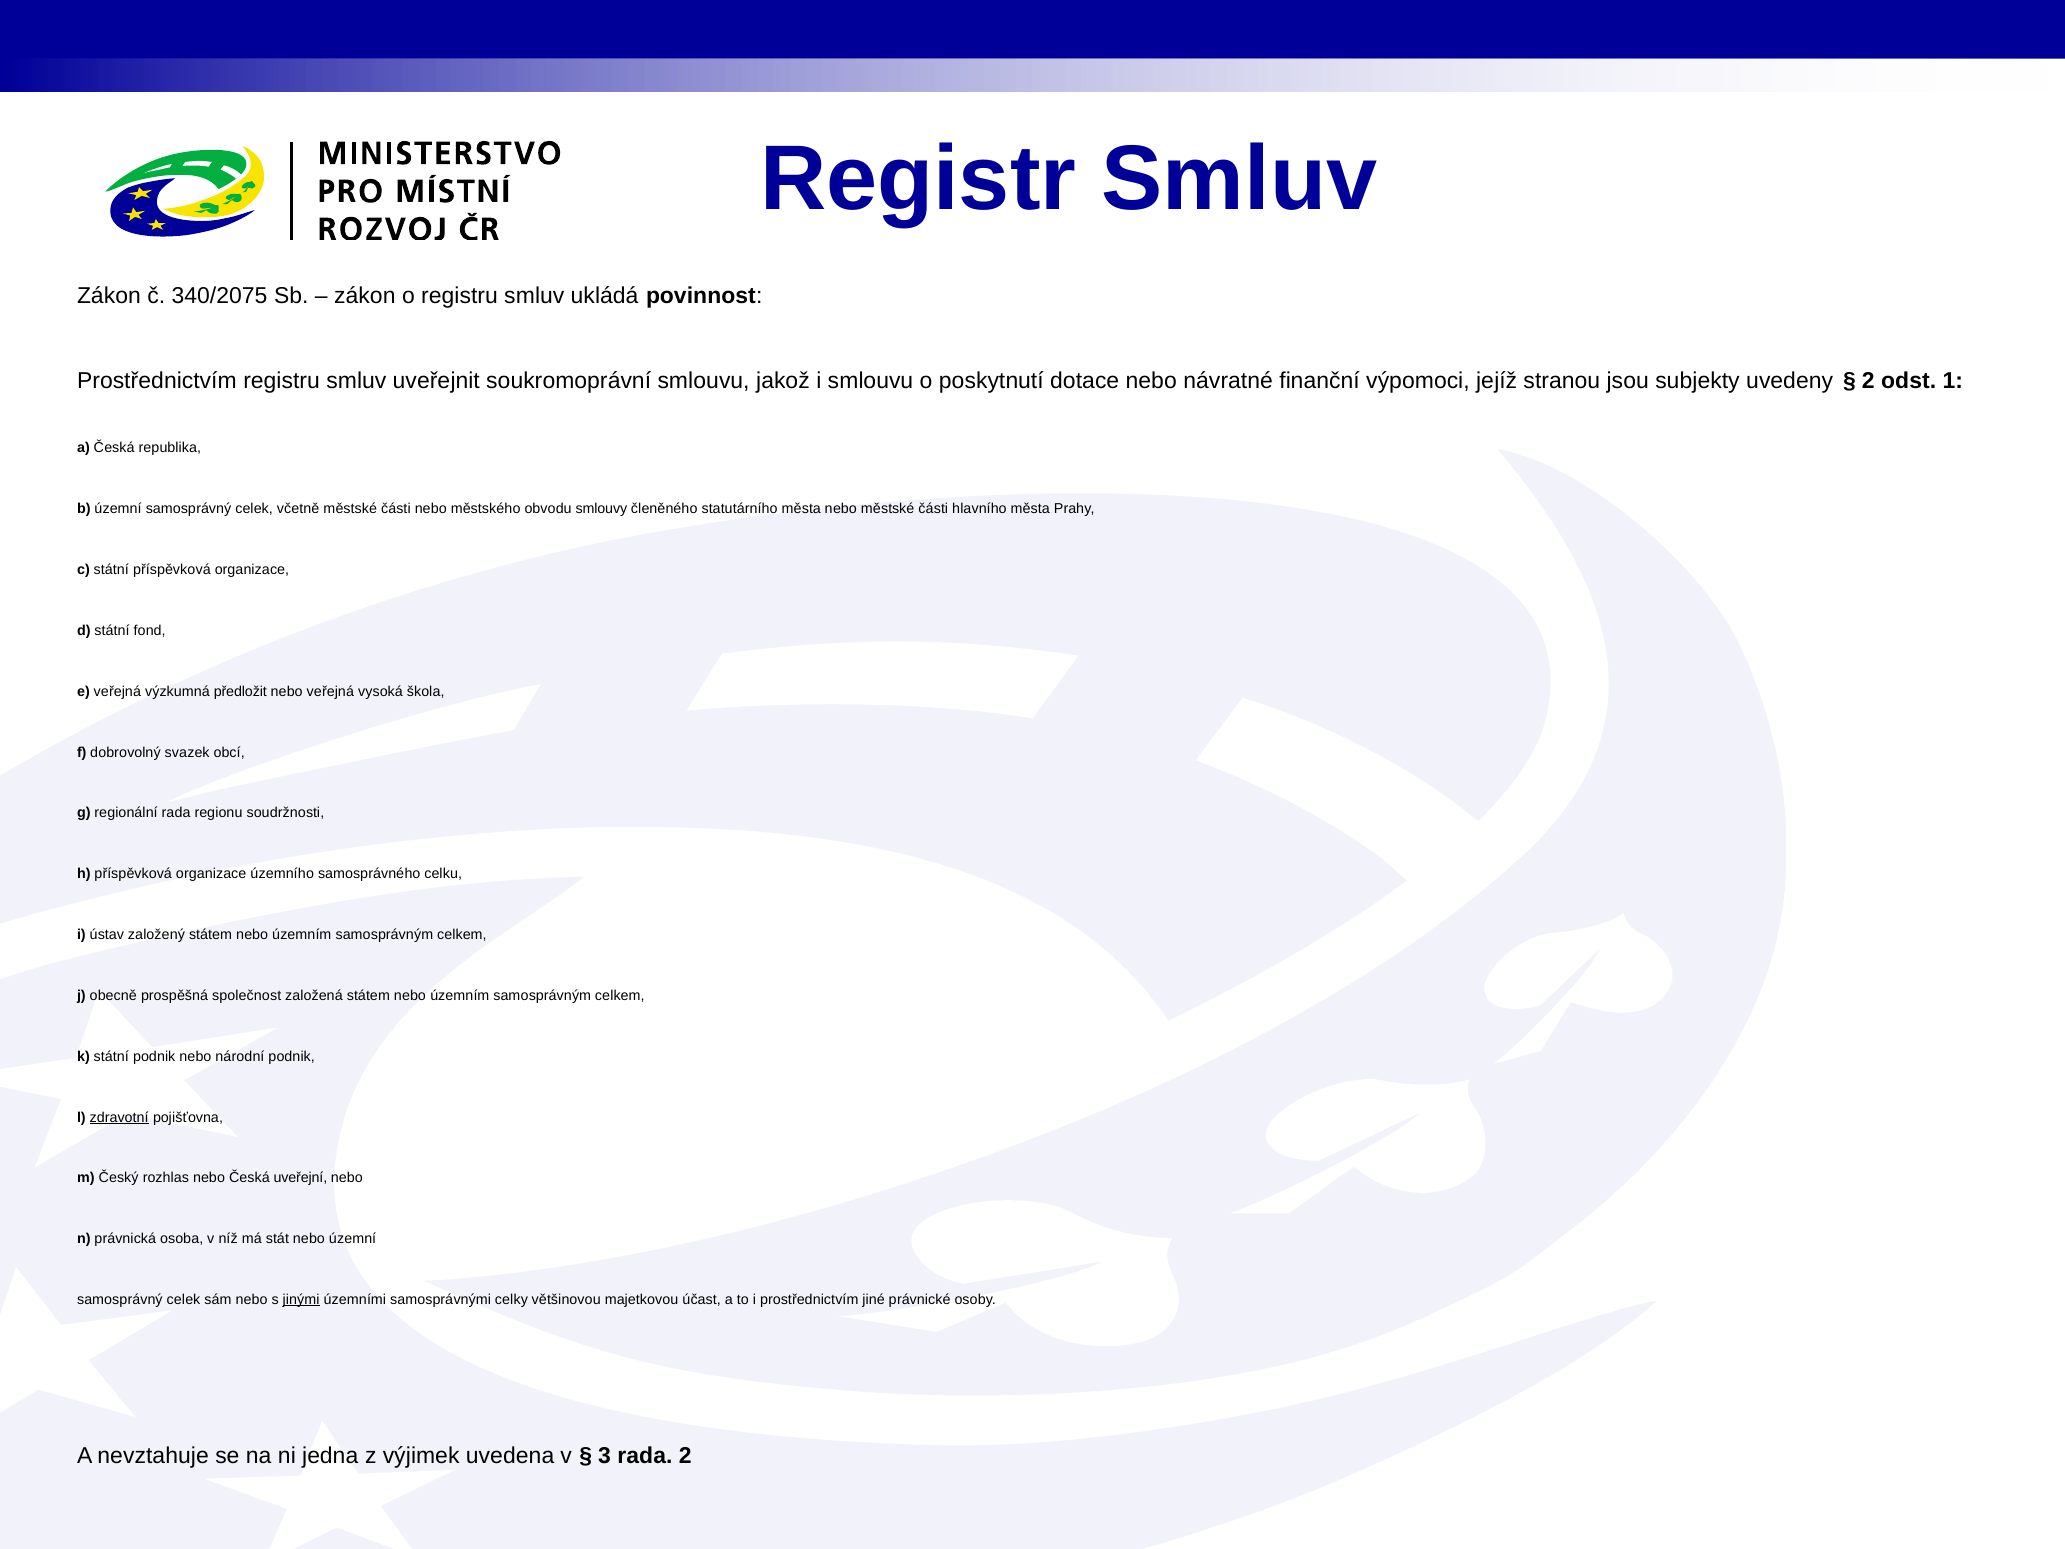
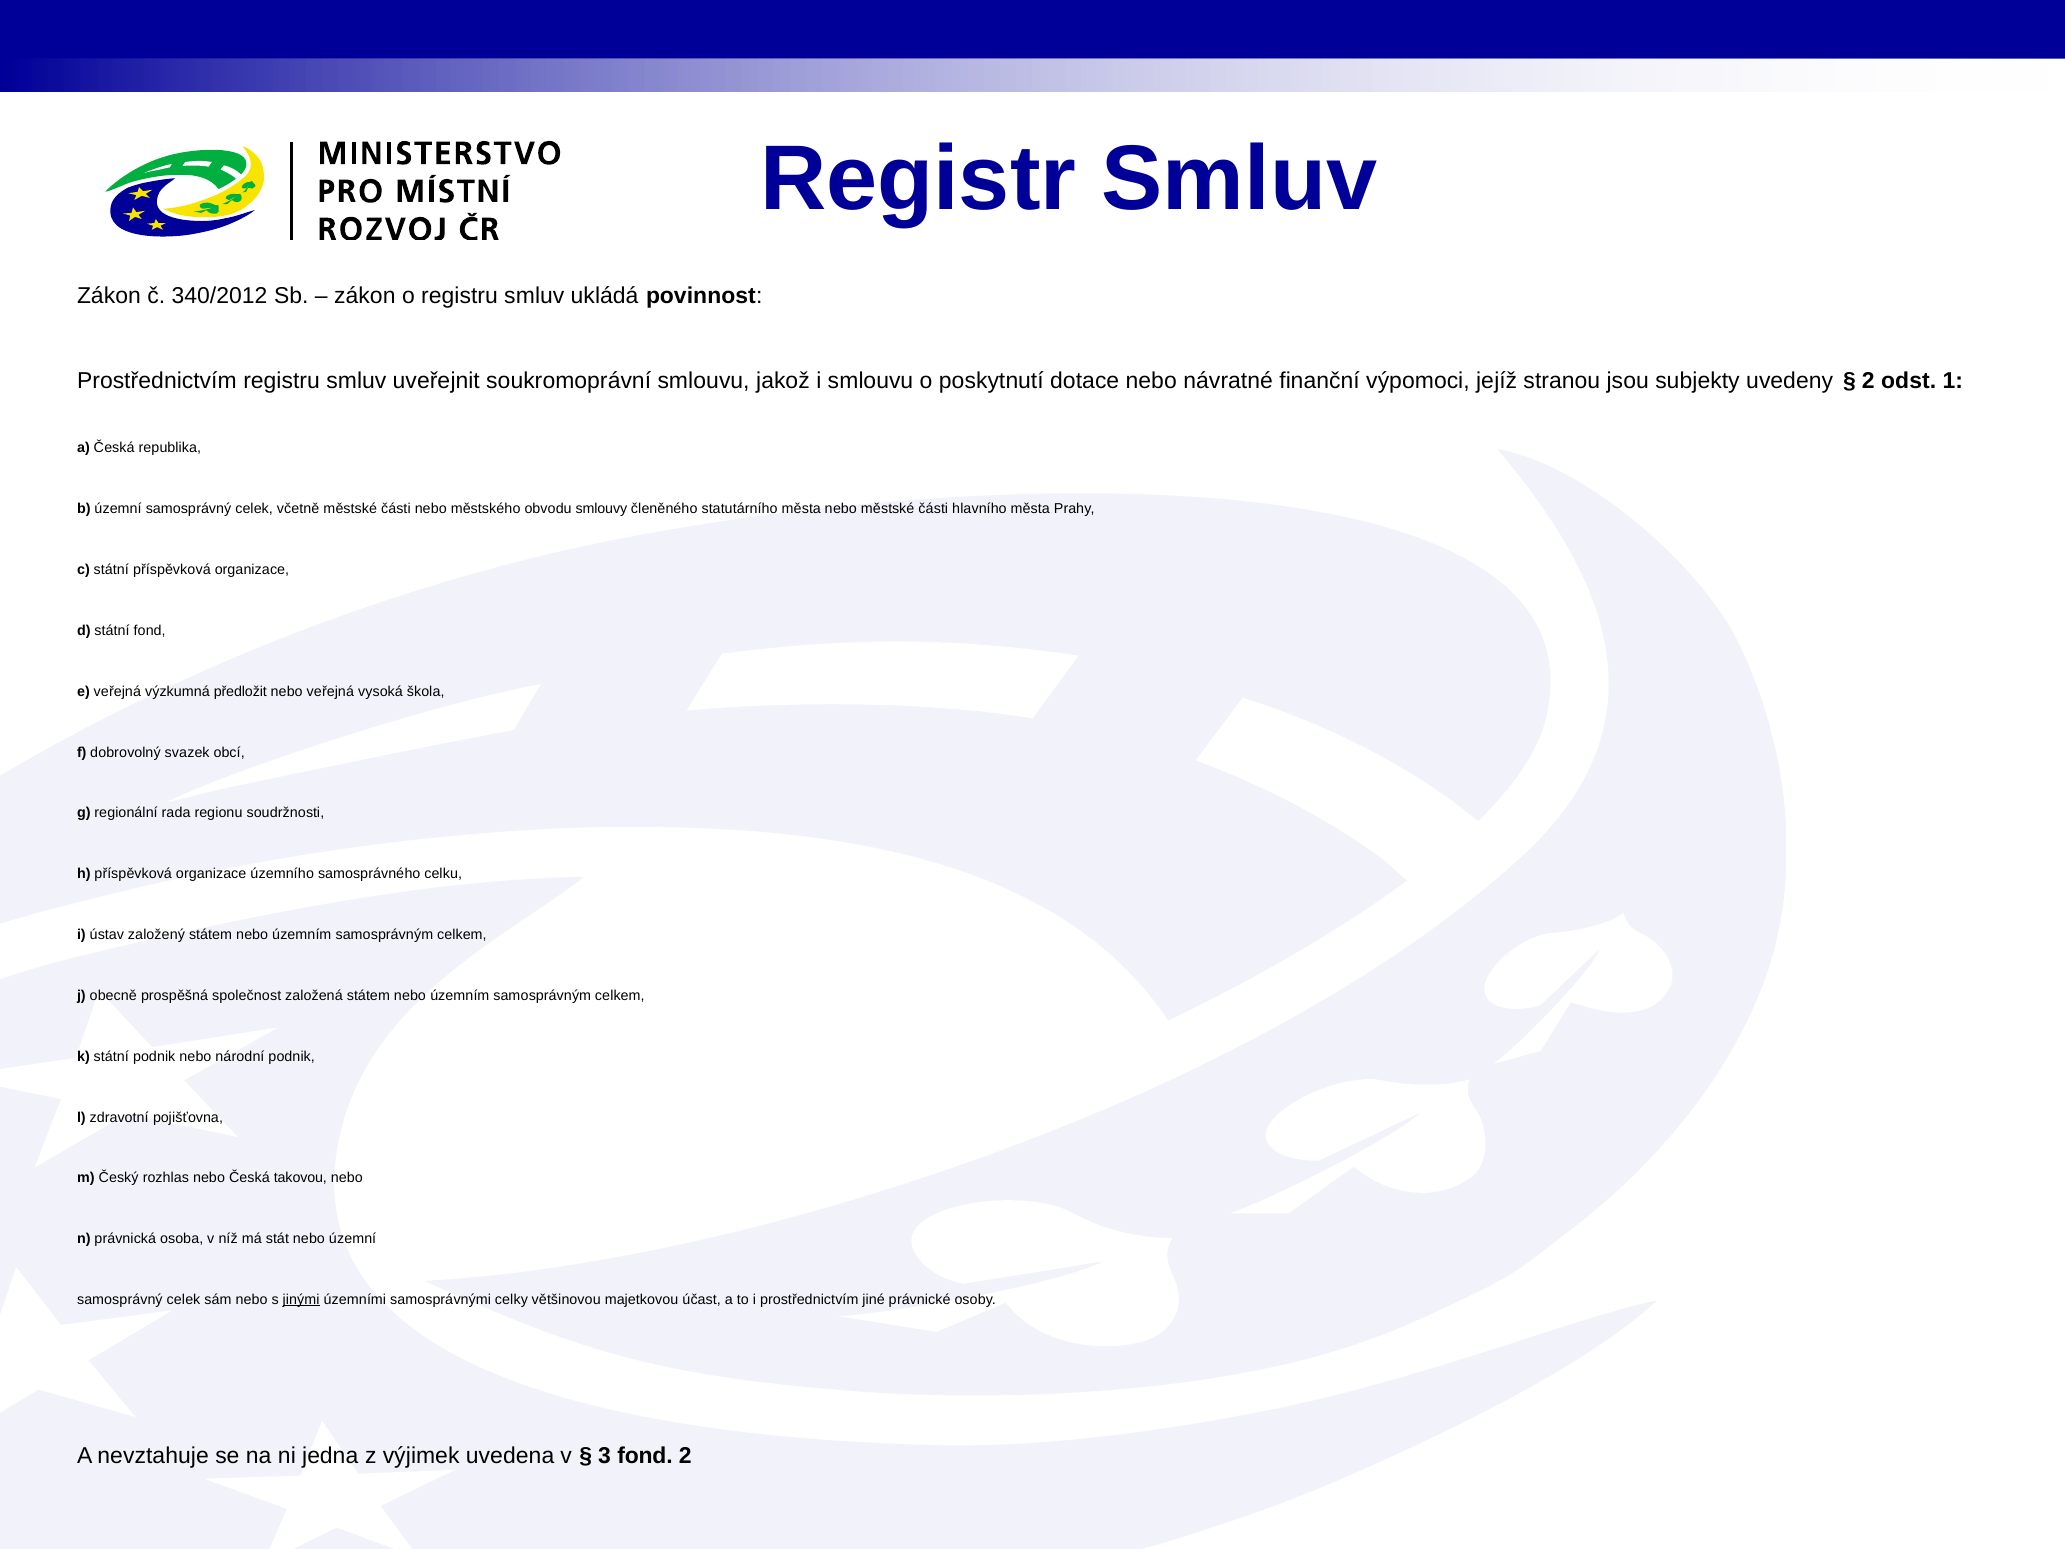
340/2075: 340/2075 -> 340/2012 (220, 296)
zdravotní underline: present -> none (119, 1117)
uveřejní: uveřejní -> takovou (300, 1178)
3 rada: rada -> fond (645, 1456)
